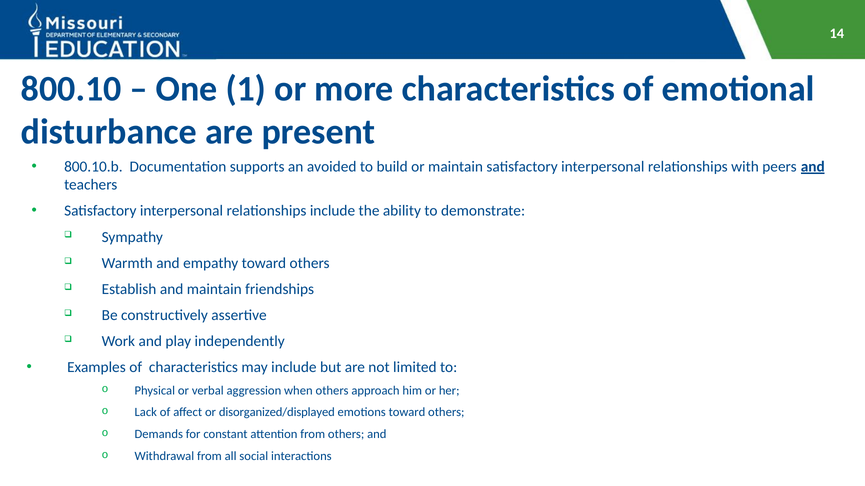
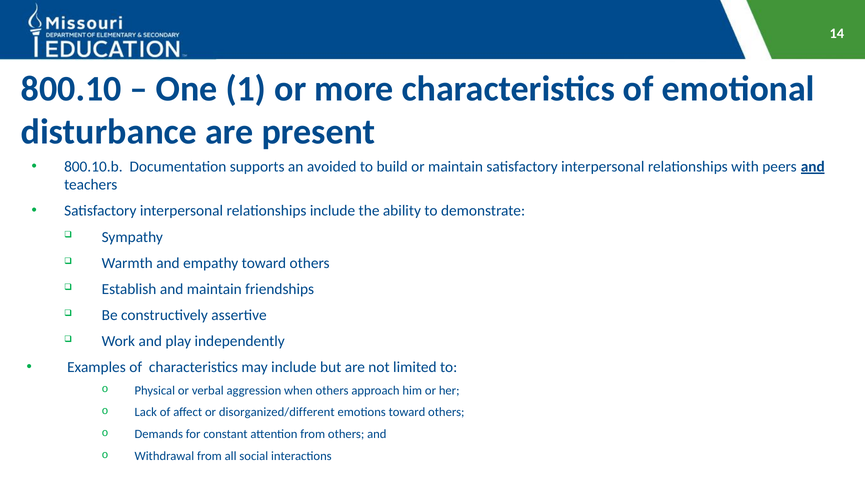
disorganized/displayed: disorganized/displayed -> disorganized/different (277, 413)
